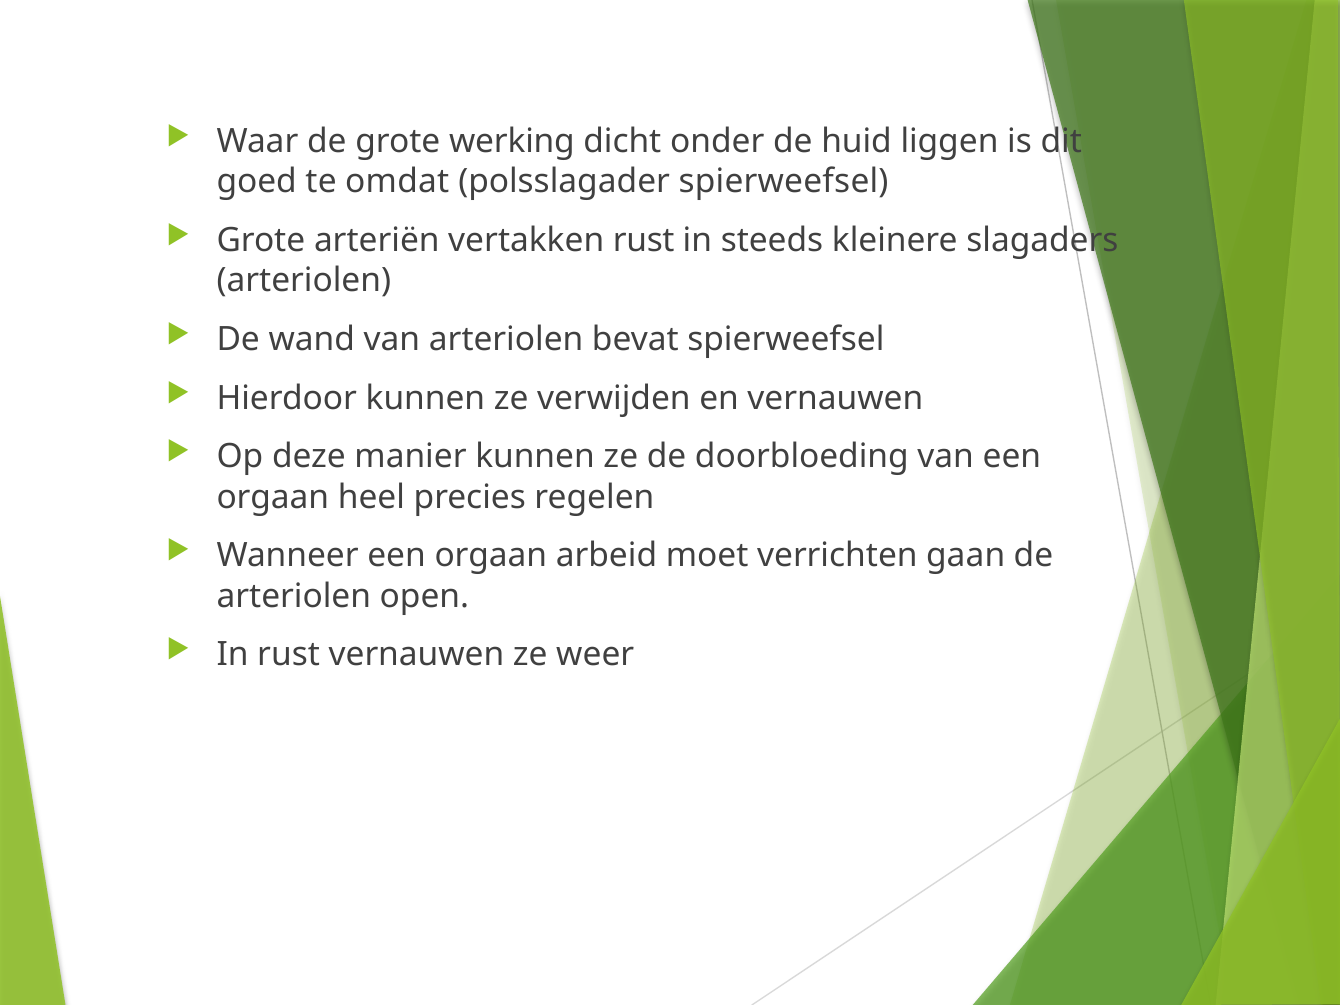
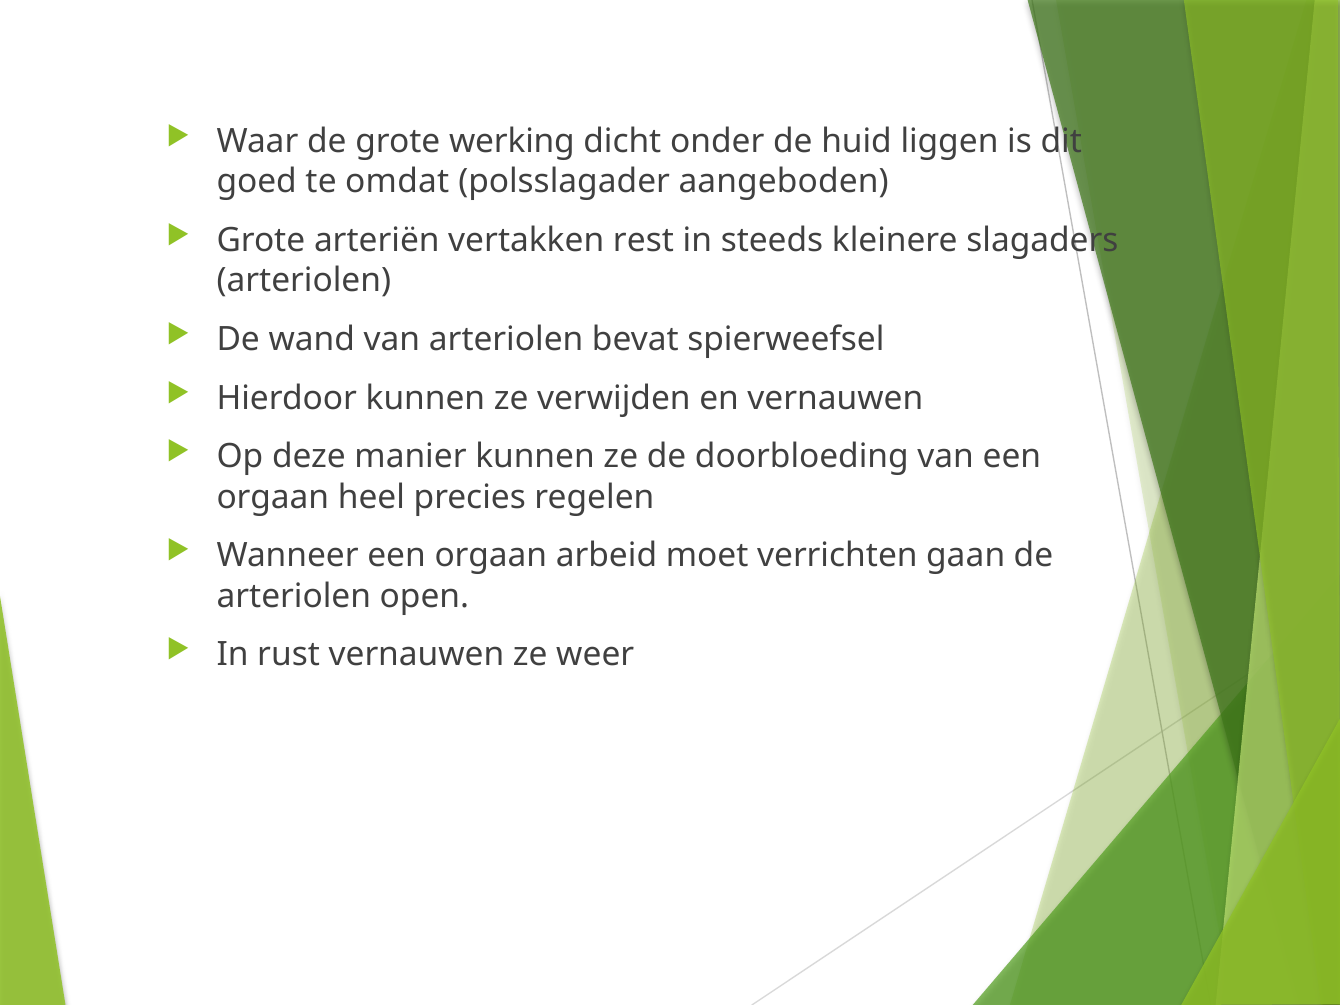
polsslagader spierweefsel: spierweefsel -> aangeboden (784, 181)
vertakken rust: rust -> rest (644, 240)
